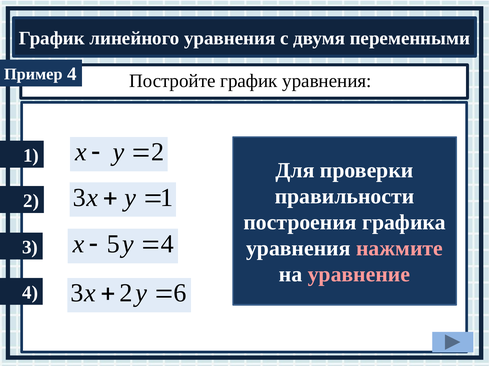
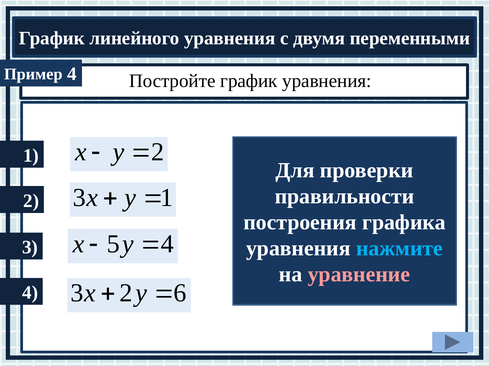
нажмите colour: pink -> light blue (399, 249)
